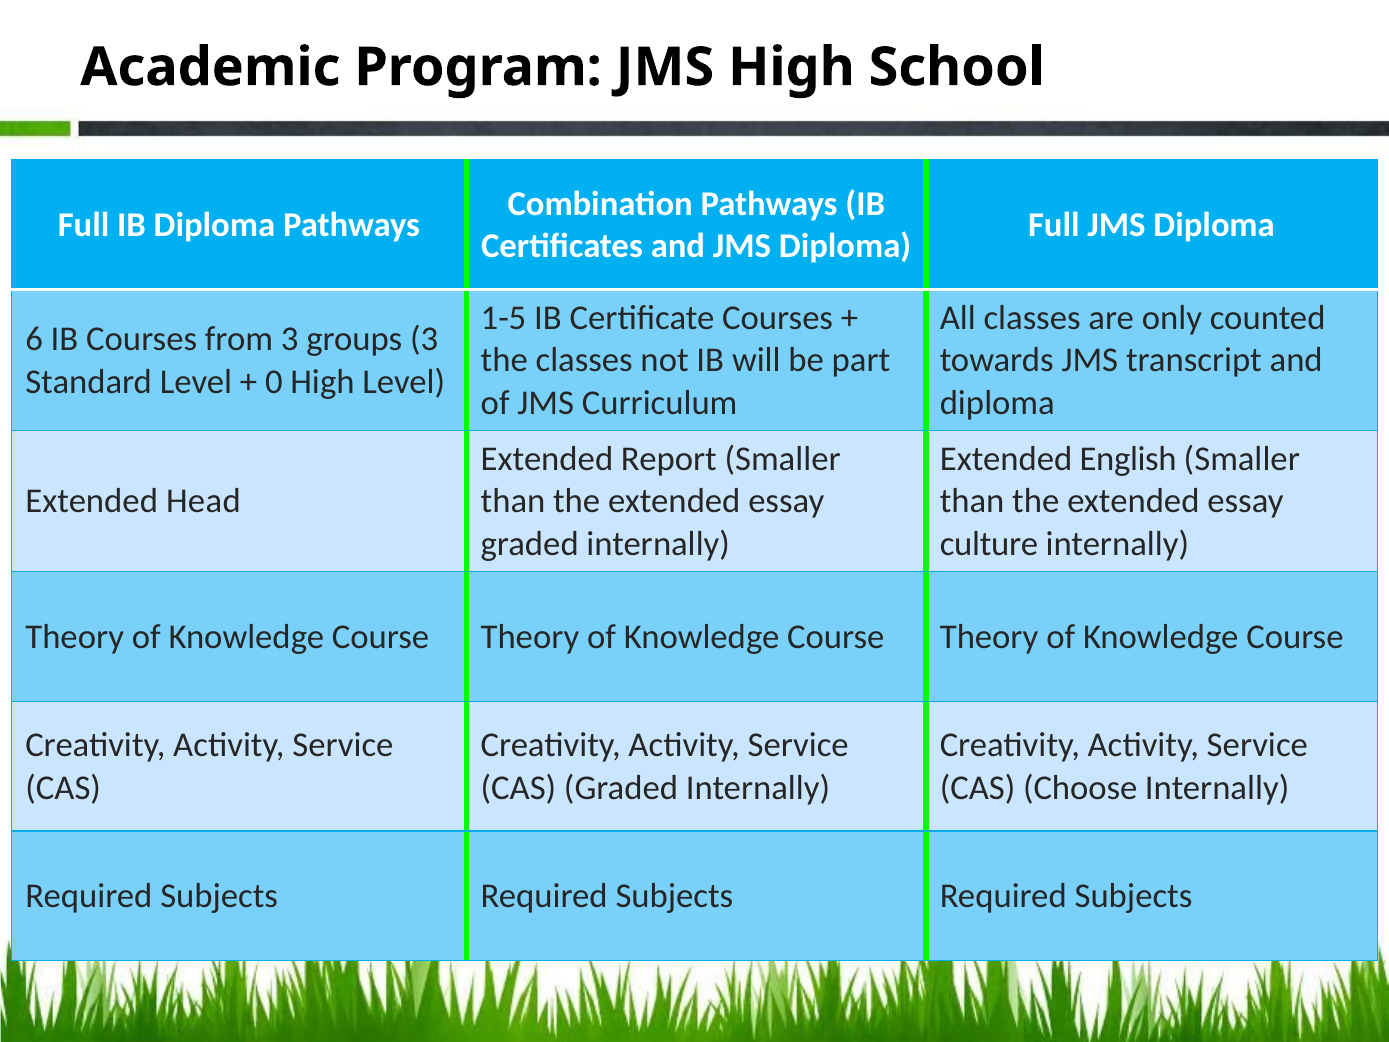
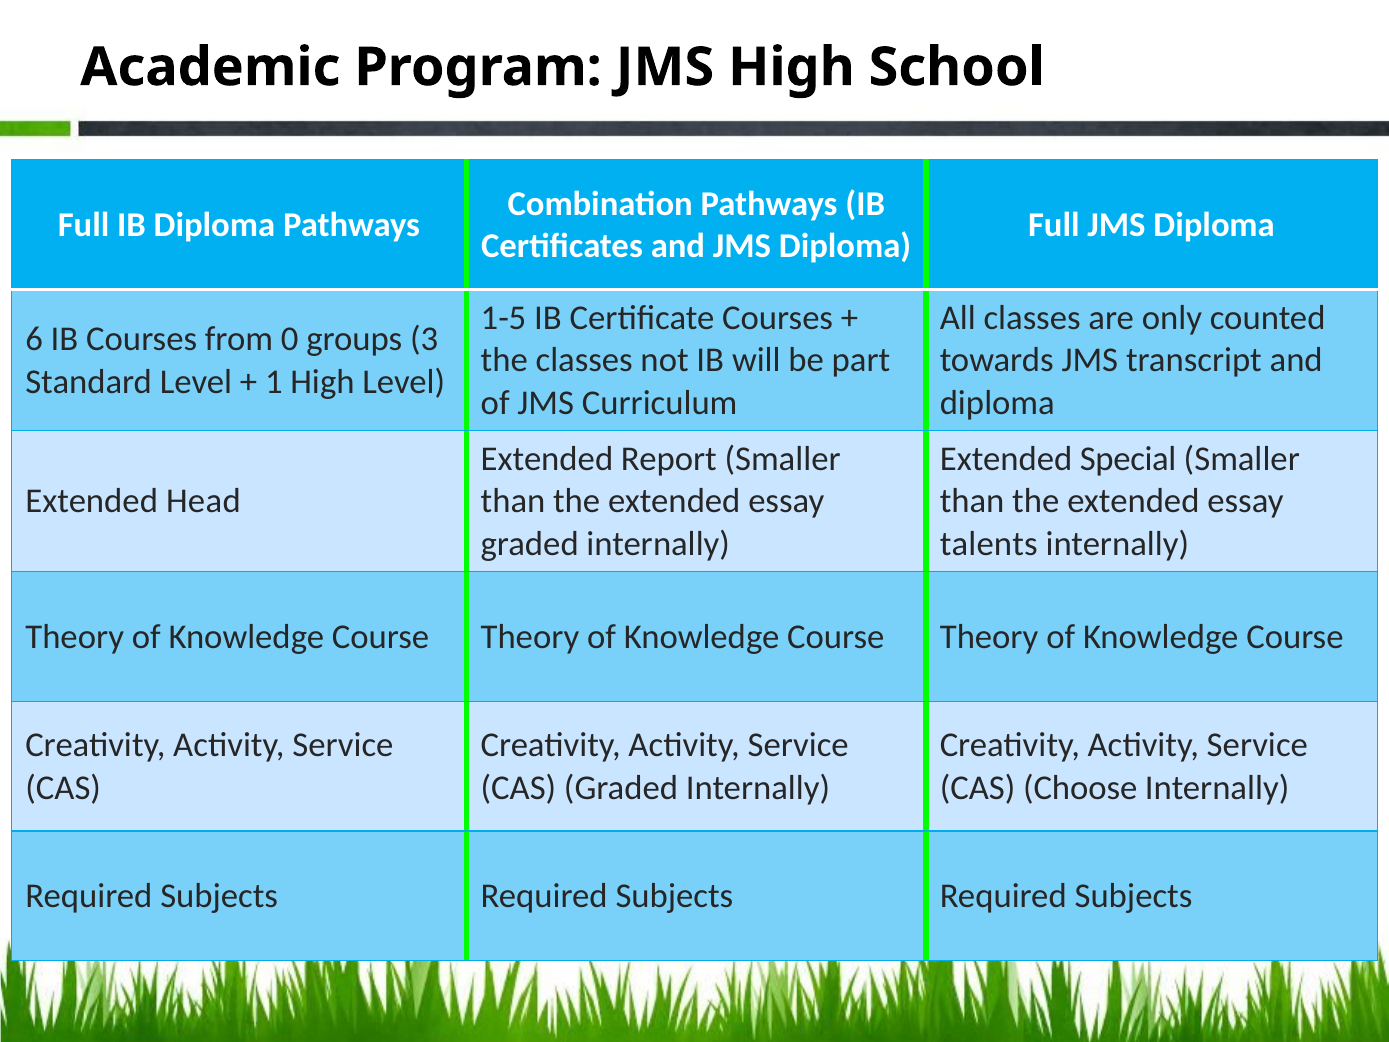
from 3: 3 -> 0 (290, 339)
0: 0 -> 1 (274, 382)
English: English -> Special (1128, 459)
culture: culture -> talents (989, 544)
